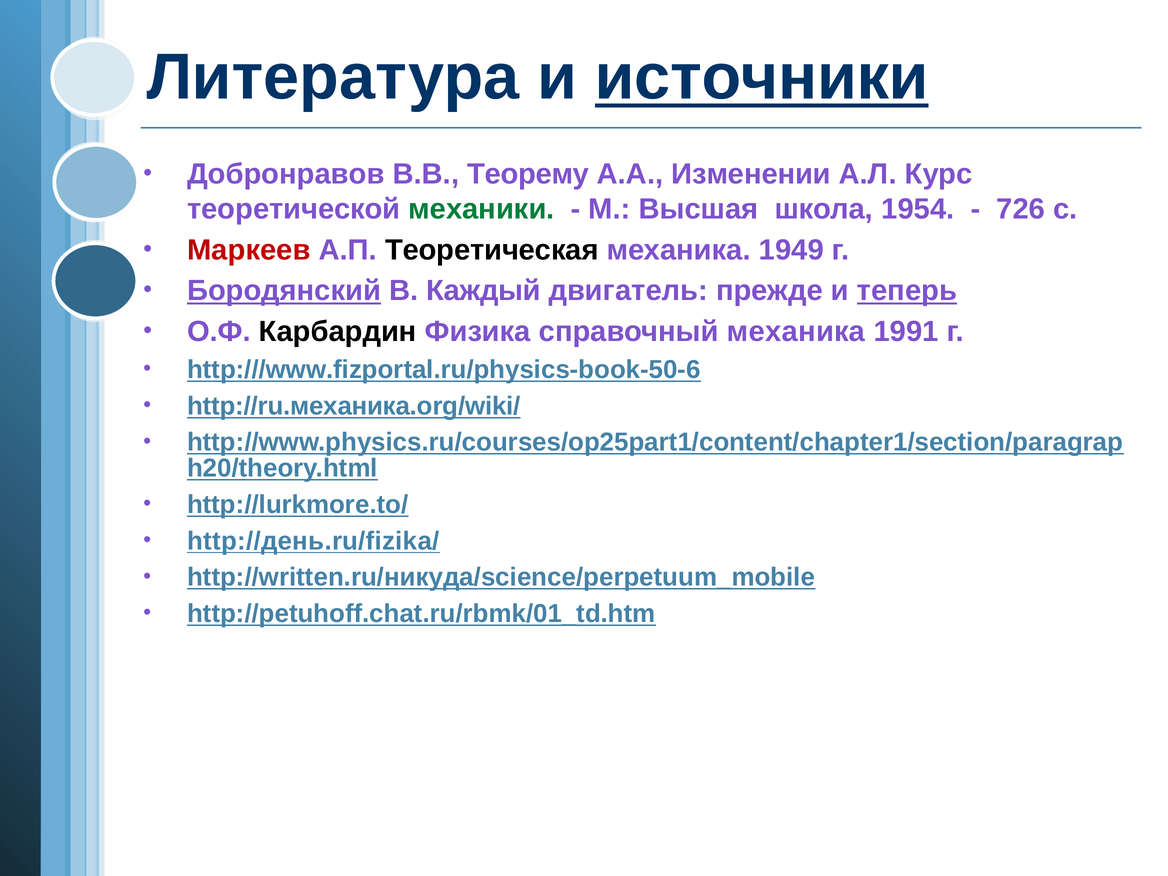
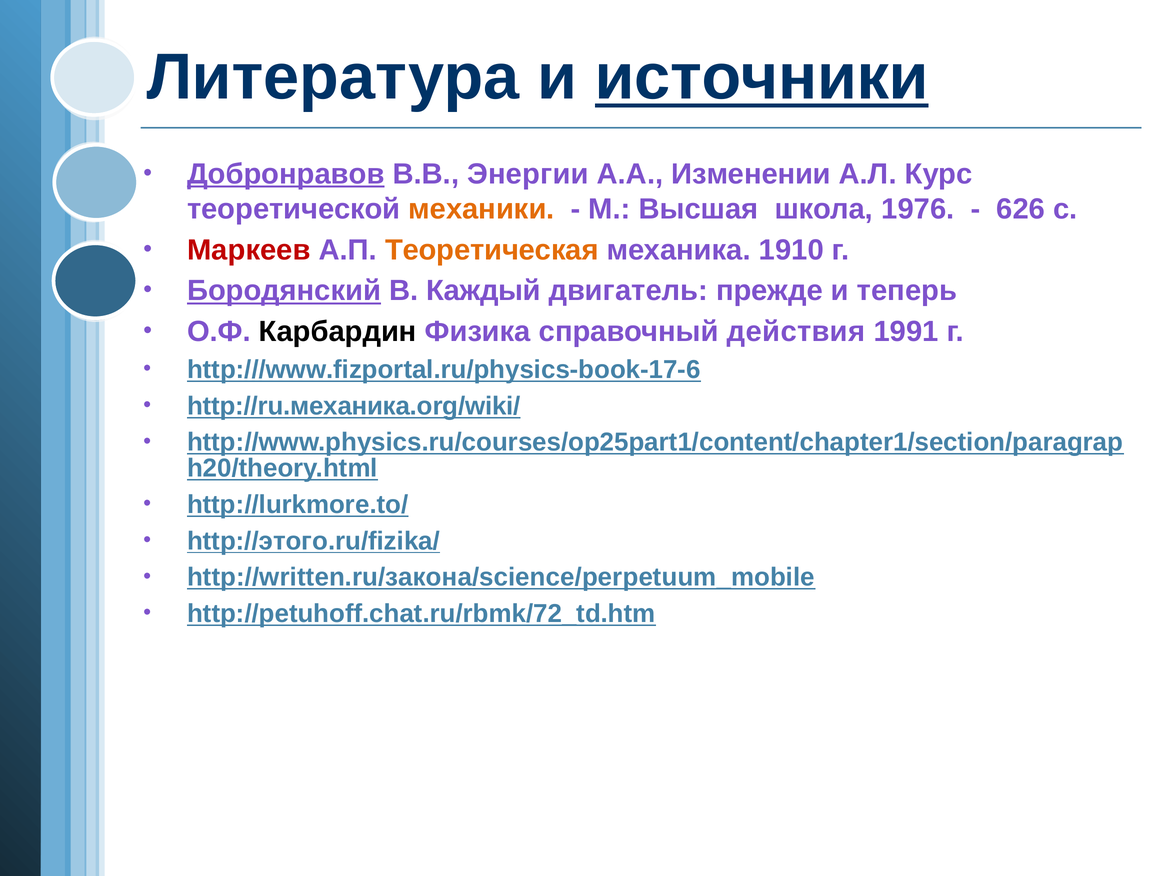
Добронравов underline: none -> present (286, 174)
Теорему: Теорему -> Энергии (528, 174)
механики colour: green -> orange (481, 209)
1954: 1954 -> 1976 (918, 209)
726: 726 -> 626 (1021, 209)
Теоретическая colour: black -> orange (492, 250)
1949: 1949 -> 1910 (791, 250)
теперь underline: present -> none (907, 291)
справочный механика: механика -> действия (796, 332)
http:///www.fizportal.ru/physics-book-50-6: http:///www.fizportal.ru/physics-book-50-6 -> http:///www.fizportal.ru/physics-book-17-6 (444, 370)
http://день.ru/fizika/: http://день.ru/fizika/ -> http://этого.ru/fizika/ (314, 541)
http://written.ru/никуда/science/perpetuum_mobile: http://written.ru/никуда/science/perpetuum_mobile -> http://written.ru/закона/science/perpetuum_mobile (501, 577)
http://petuhoff.chat.ru/rbmk/01_td.htm: http://petuhoff.chat.ru/rbmk/01_td.htm -> http://petuhoff.chat.ru/rbmk/72_td.htm (421, 614)
